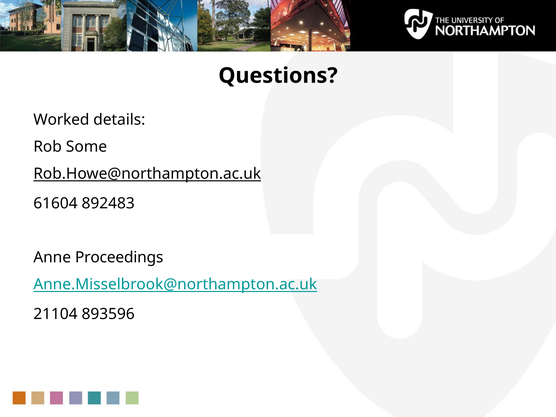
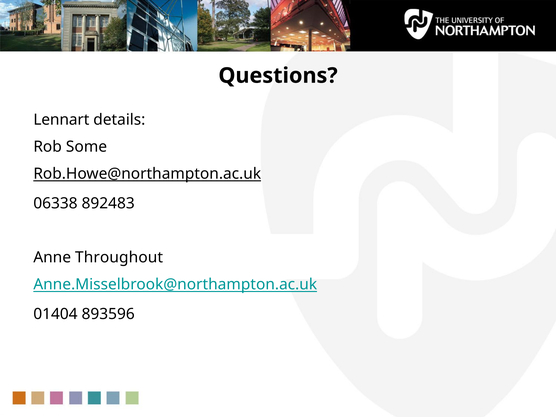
Worked: Worked -> Lennart (61, 120)
61604: 61604 -> 06338 (55, 203)
Proceedings: Proceedings -> Throughout (119, 257)
21104: 21104 -> 01404 (55, 314)
